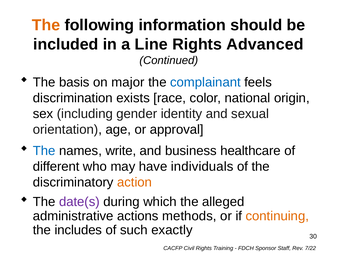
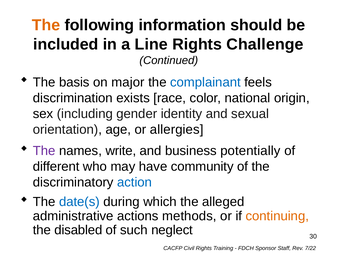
Advanced: Advanced -> Challenge (265, 44)
approval: approval -> allergies (177, 129)
The colour: blue -> purple (44, 151)
healthcare: healthcare -> potentially (250, 151)
individuals: individuals -> community (202, 166)
action colour: orange -> blue (135, 182)
date(s colour: purple -> blue (79, 202)
includes: includes -> disabled (78, 230)
exactly: exactly -> neglect (172, 230)
